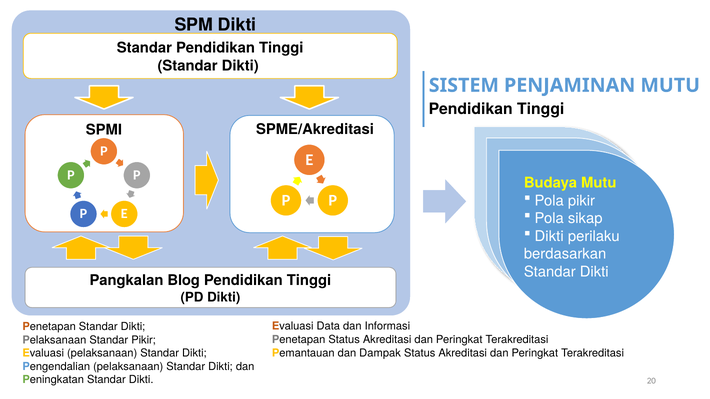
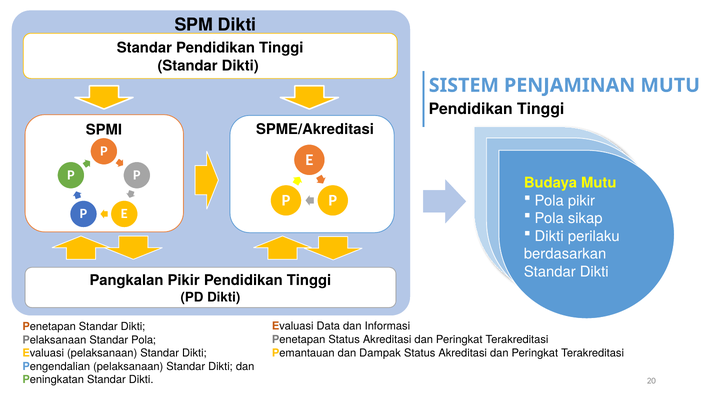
Pangkalan Blog: Blog -> Pikir (184, 281)
Standar Pikir: Pikir -> Pola (144, 340)
